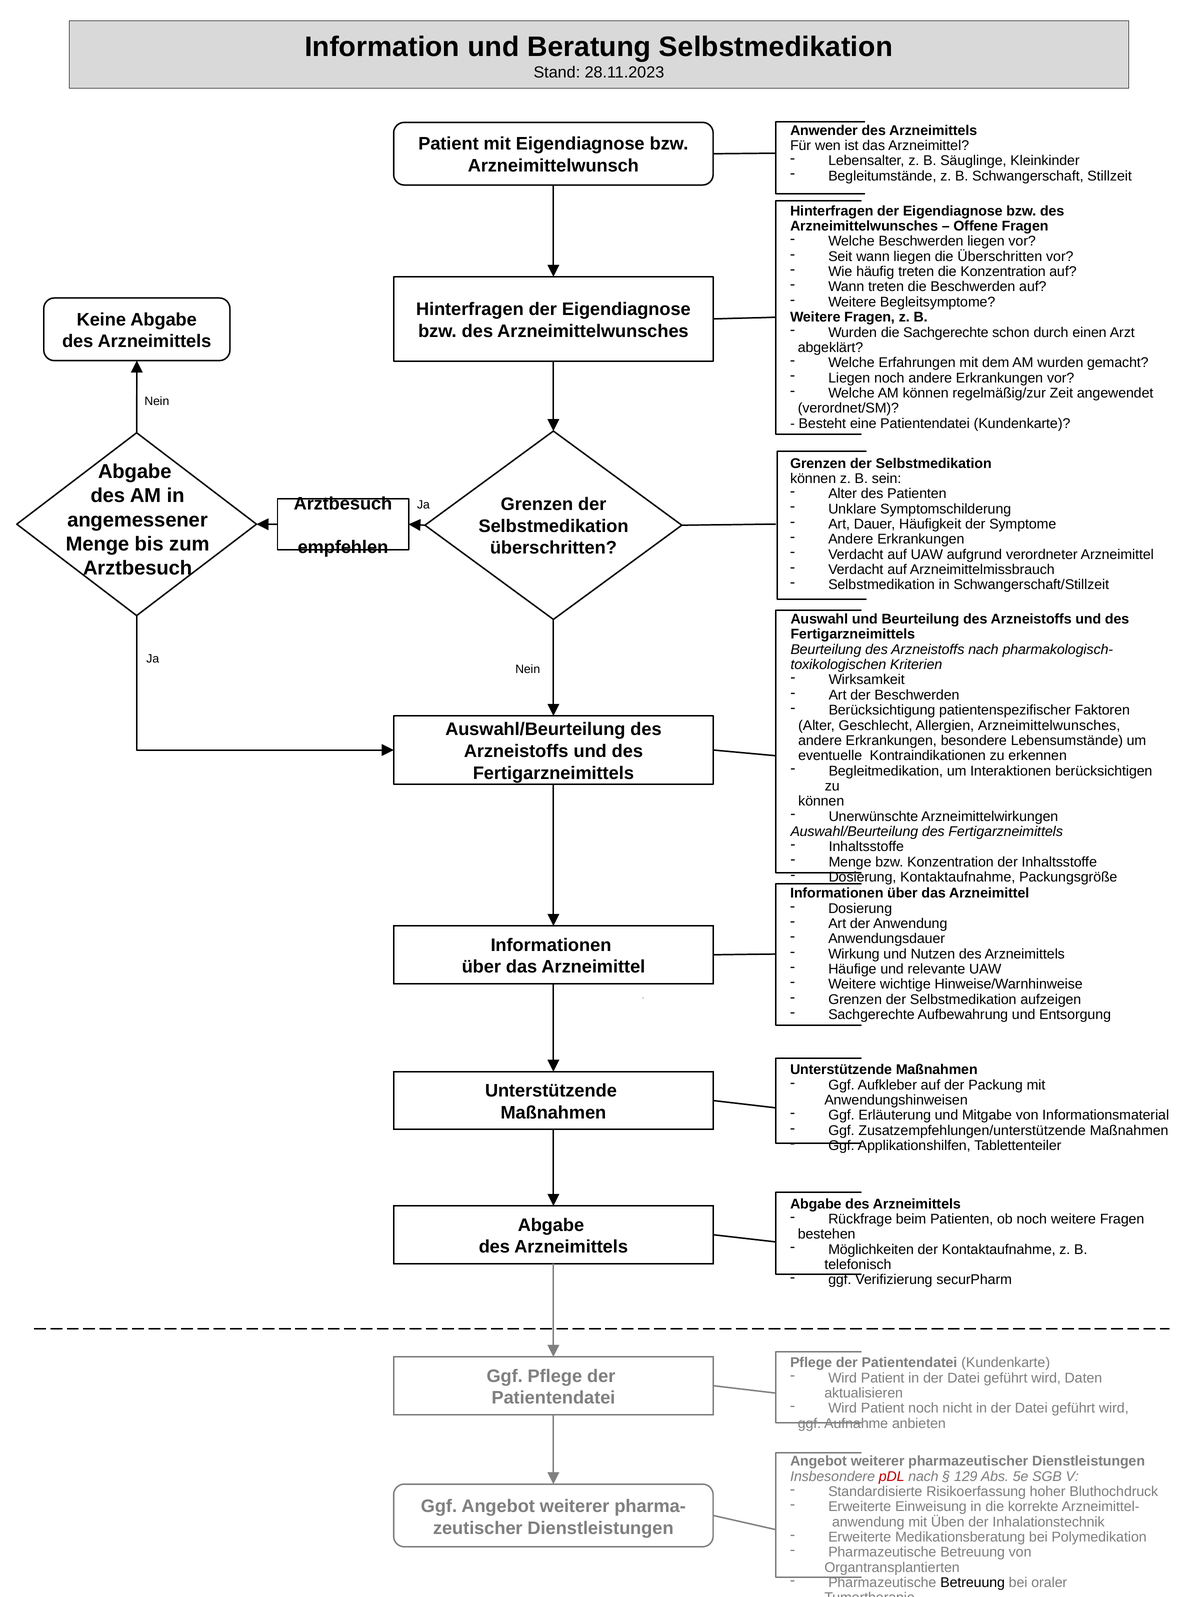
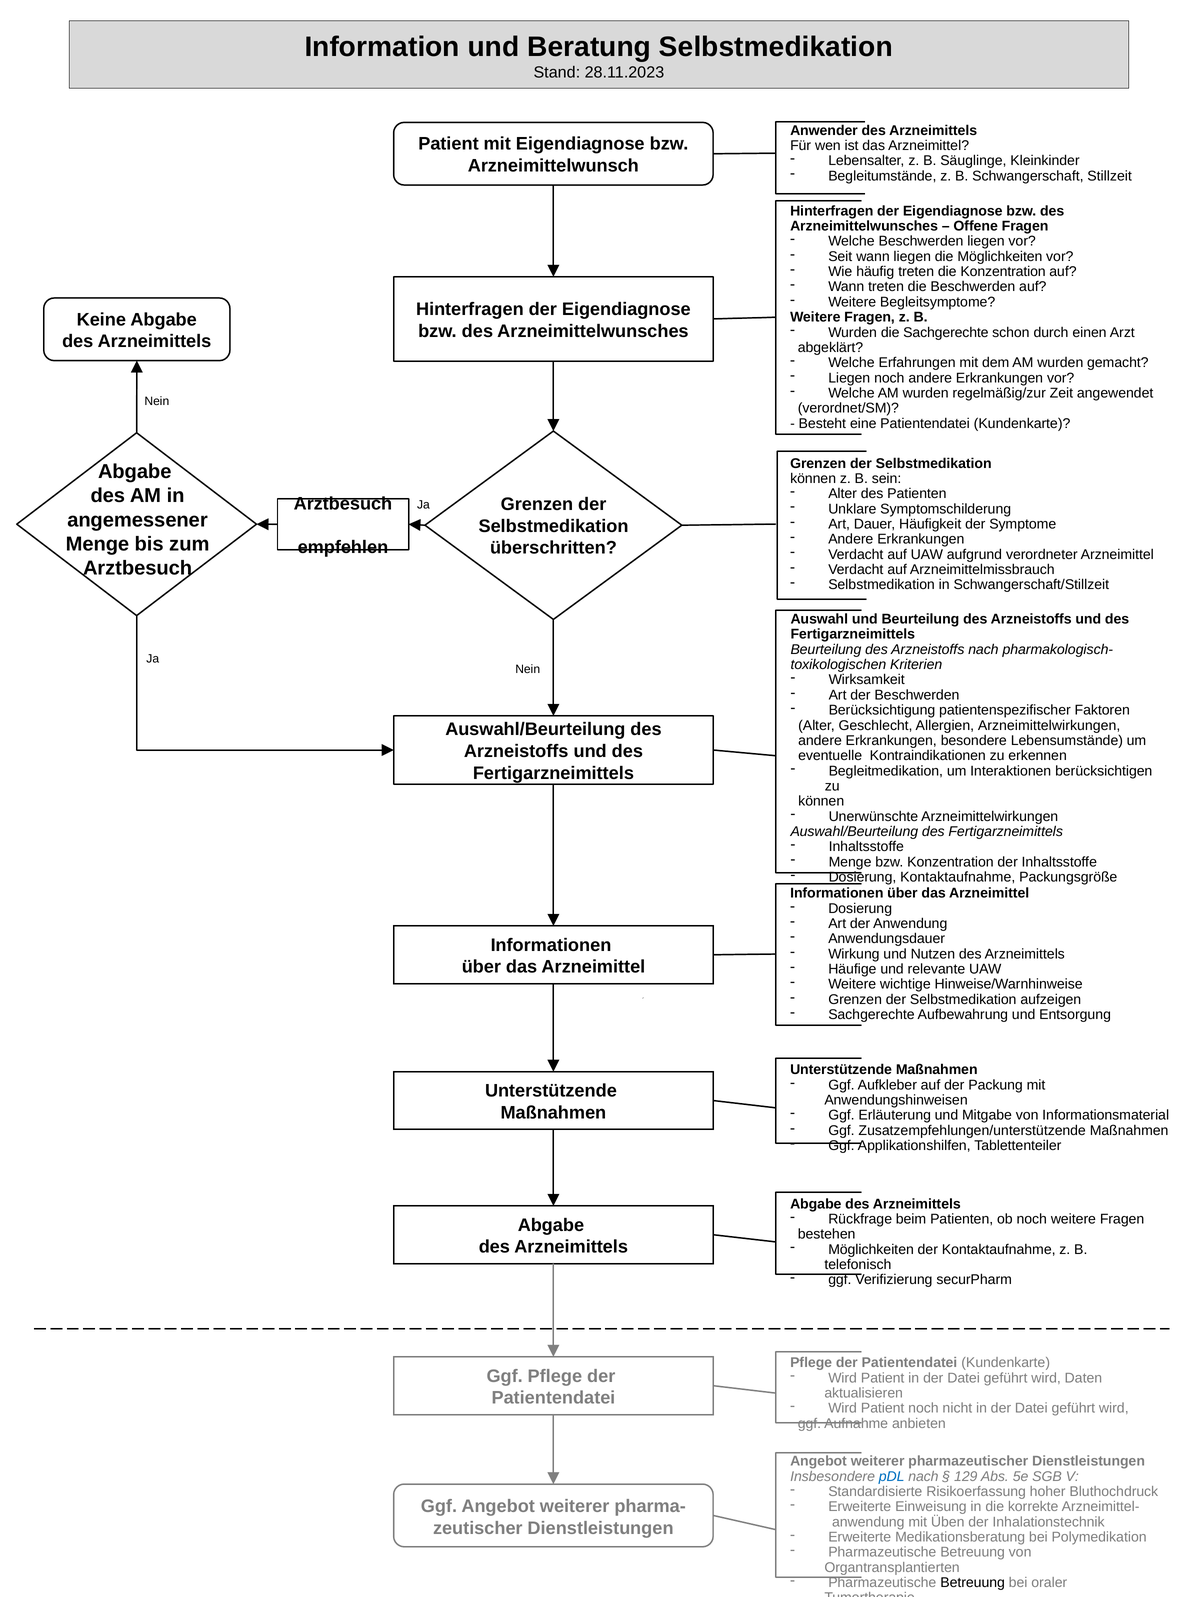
die Überschritten: Überschritten -> Möglichkeiten (1000, 257)
Welche AM können: können -> wurden (926, 393)
Allergien Arzneimittelwunsches: Arzneimittelwunsches -> Arzneimittelwirkungen (1049, 726)
pDL colour: red -> blue (892, 1477)
